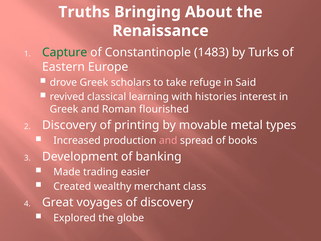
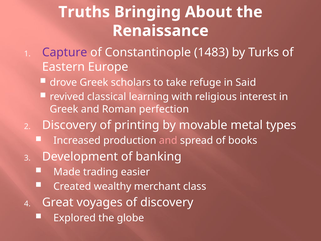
Capture colour: green -> purple (65, 52)
histories: histories -> religious (216, 97)
flourished: flourished -> perfection (164, 109)
